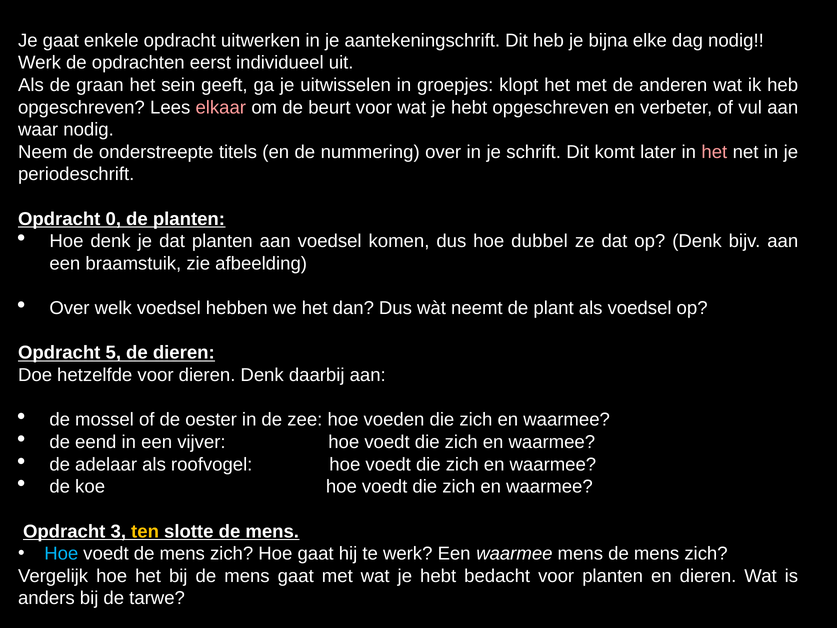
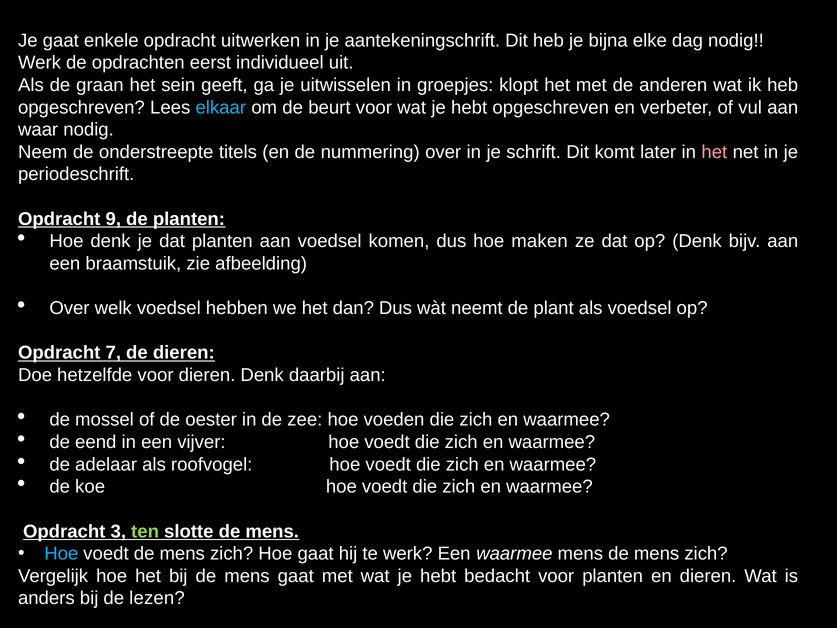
elkaar colour: pink -> light blue (221, 107)
0: 0 -> 9 (113, 219)
dubbel: dubbel -> maken (540, 241)
5: 5 -> 7 (113, 353)
ten colour: yellow -> light green (145, 531)
tarwe: tarwe -> lezen (157, 598)
